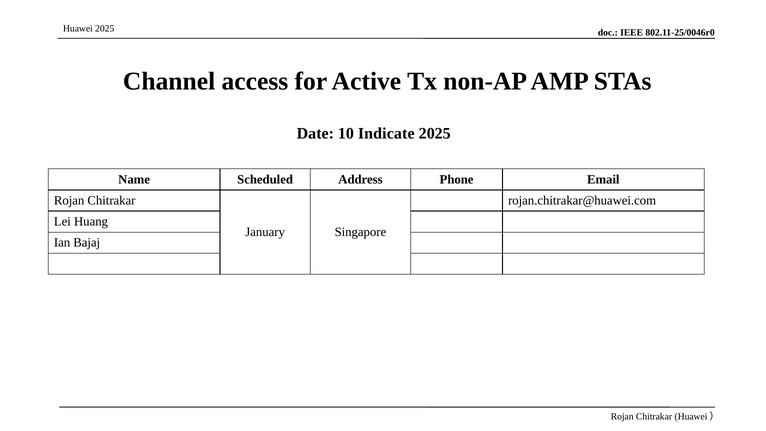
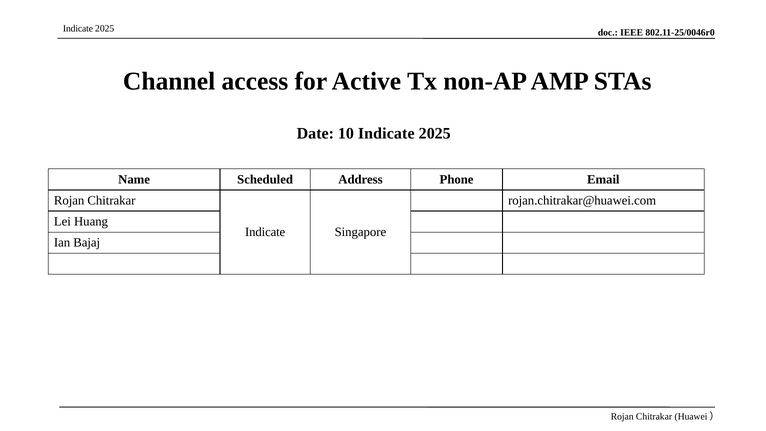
Huawei: Huawei -> Indicate (78, 28)
January: January -> Indicate (265, 232)
